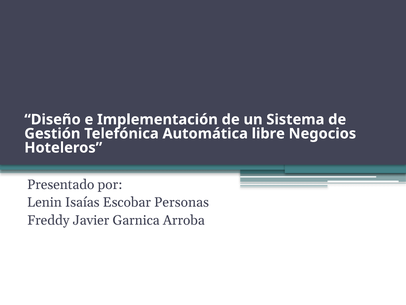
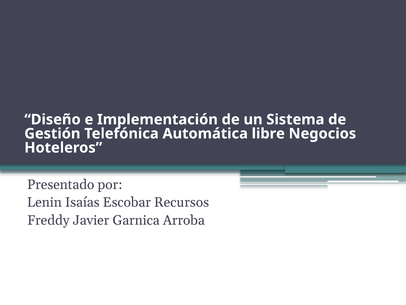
Personas: Personas -> Recursos (182, 202)
